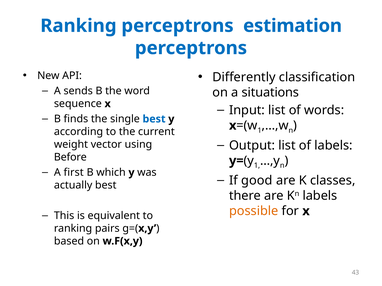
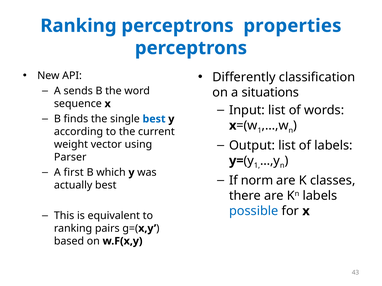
estimation: estimation -> properties (292, 26)
Before: Before -> Parser (70, 157)
good: good -> norm (257, 181)
possible colour: orange -> blue (254, 211)
